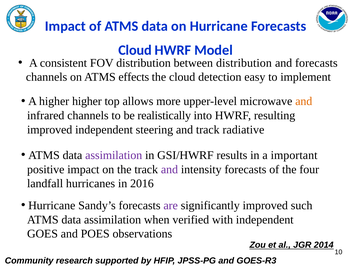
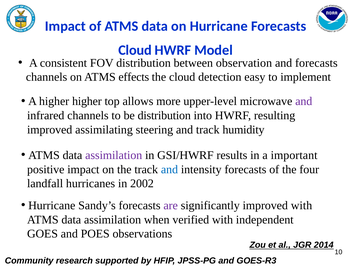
between distribution: distribution -> observation (244, 63)
and colour: orange -> purple (304, 101)
be realistically: realistically -> distribution (164, 115)
improved independent: independent -> assimilating (104, 129)
radiative: radiative -> humidity (243, 129)
and colour: purple -> blue (169, 169)
2016: 2016 -> 2002 (142, 183)
improved such: such -> with (302, 205)
